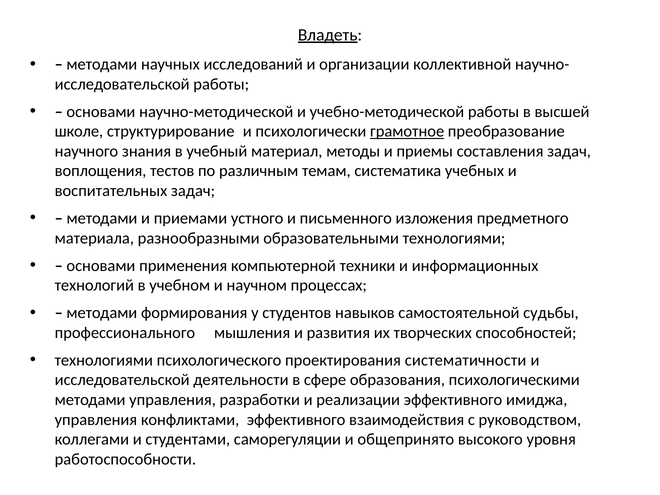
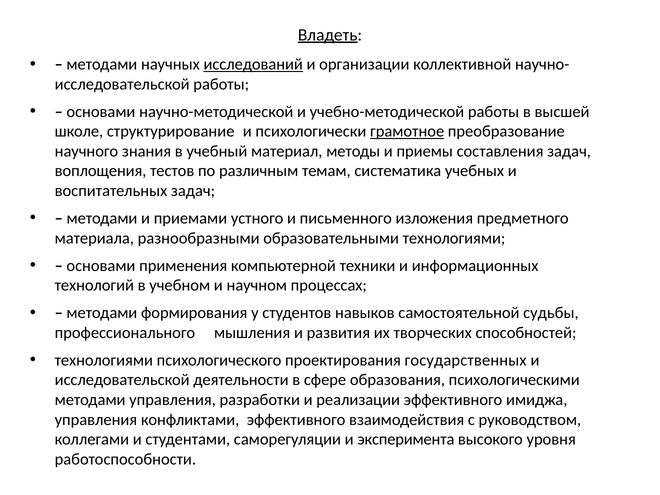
исследований underline: none -> present (253, 64)
систематичности: систематичности -> государственных (466, 360)
общепринято: общепринято -> эксперимента (406, 439)
